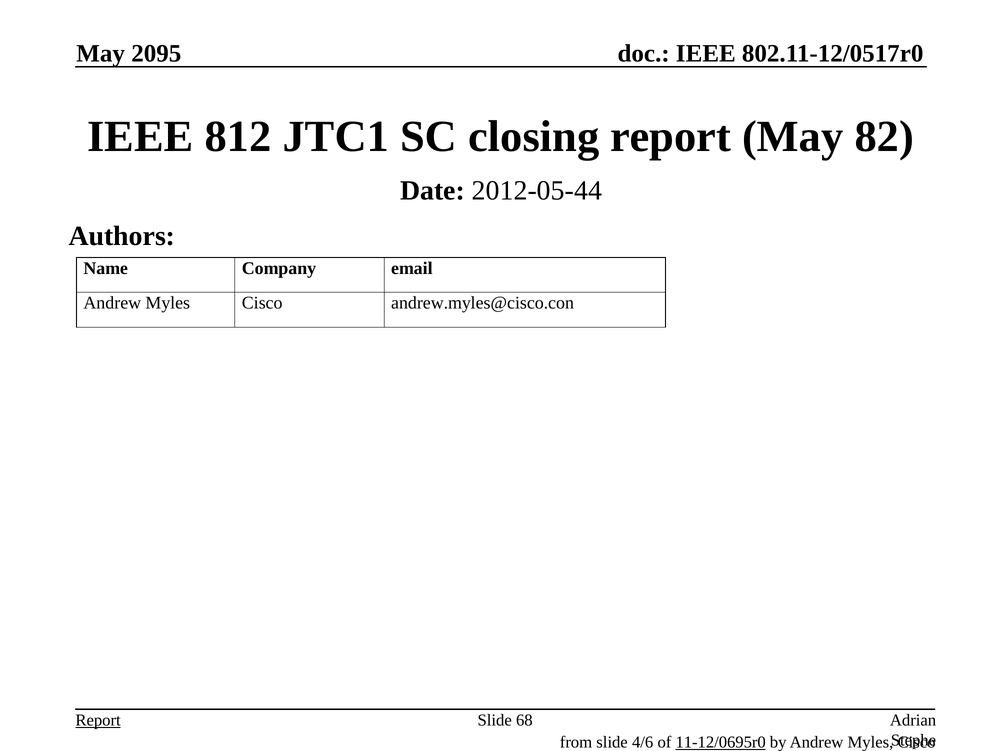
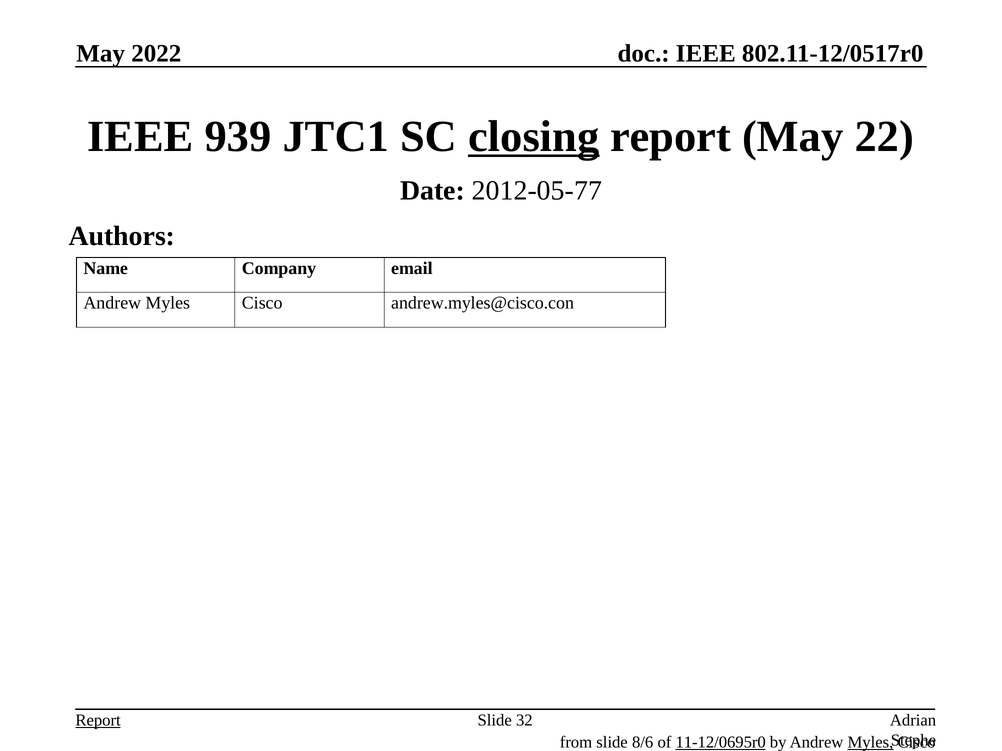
2095: 2095 -> 2022 (156, 53)
812: 812 -> 939 (238, 137)
closing underline: none -> present (534, 137)
82: 82 -> 22 (884, 137)
2012-05-44: 2012-05-44 -> 2012-05-77 (537, 191)
68: 68 -> 32 (524, 721)
4/6: 4/6 -> 8/6 (643, 743)
Myles underline: none -> present (870, 743)
